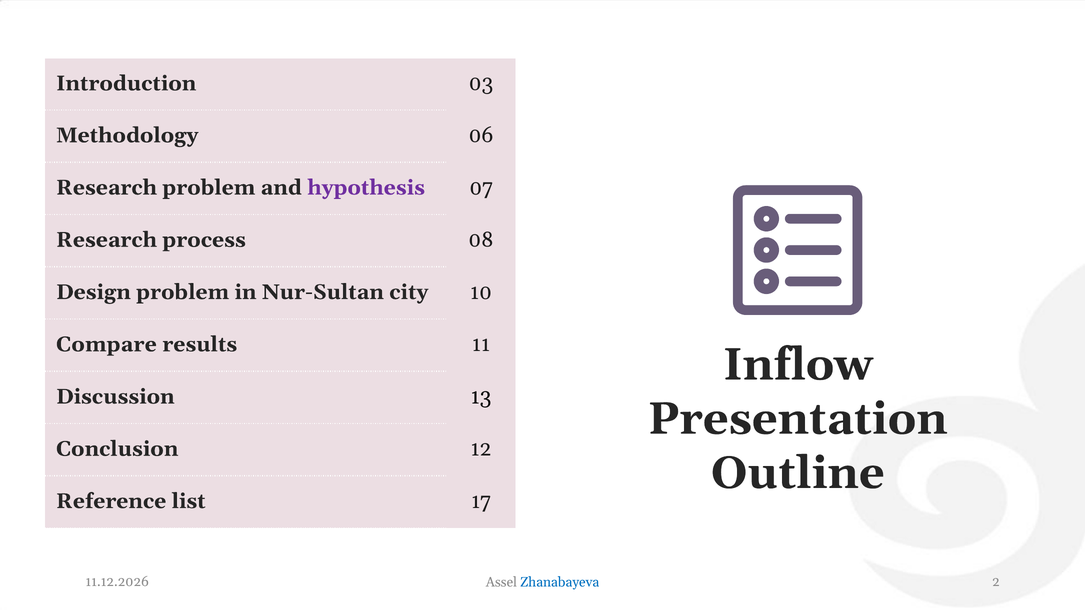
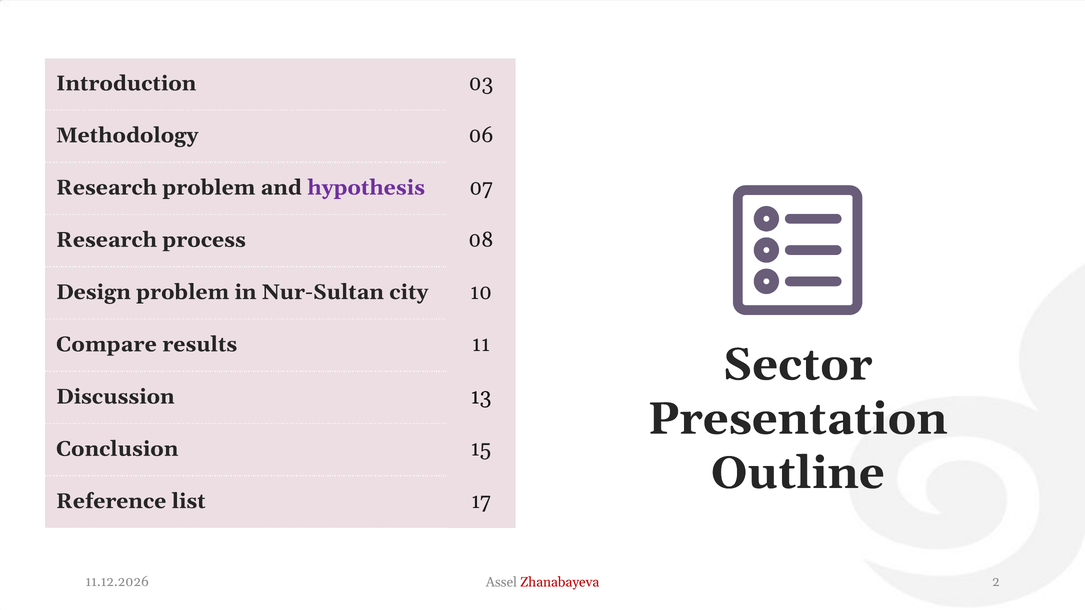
Inflow: Inflow -> Sector (798, 365)
12: 12 -> 15 (481, 449)
Zhanabayeva colour: blue -> red (560, 583)
